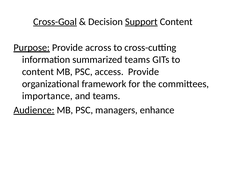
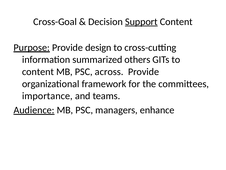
Cross-Goal underline: present -> none (55, 22)
across: across -> design (98, 47)
summarized teams: teams -> others (137, 59)
access: access -> across (109, 72)
